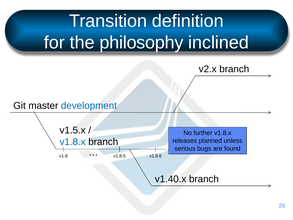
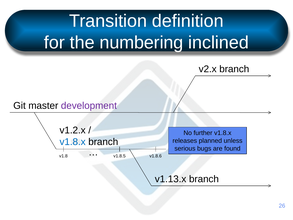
philosophy: philosophy -> numbering (141, 43)
development colour: blue -> purple (89, 106)
v1.5.x: v1.5.x -> v1.2.x (73, 130)
v1.40.x: v1.40.x -> v1.13.x (171, 179)
